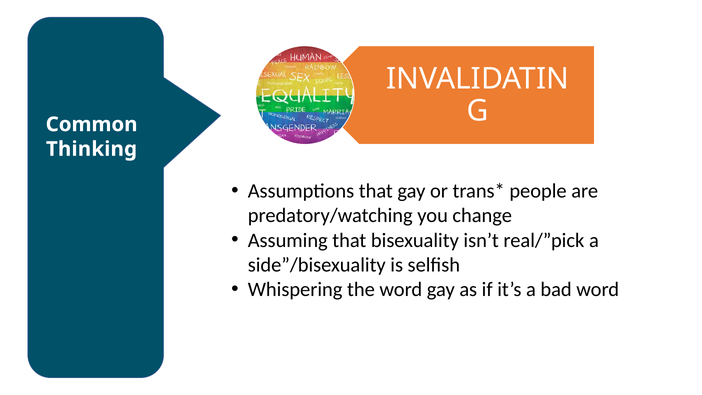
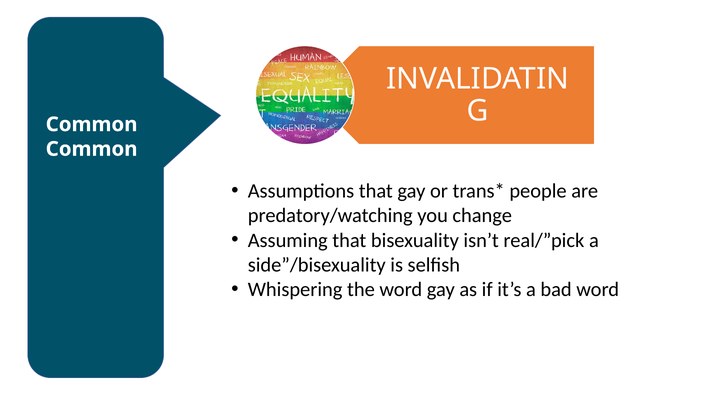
Thinking: Thinking -> Common (92, 149)
